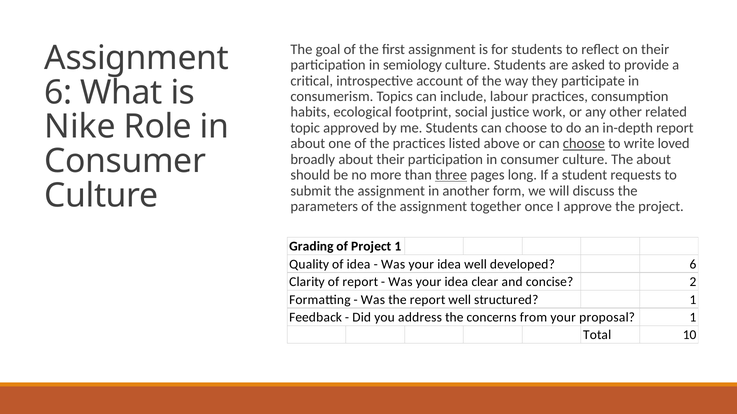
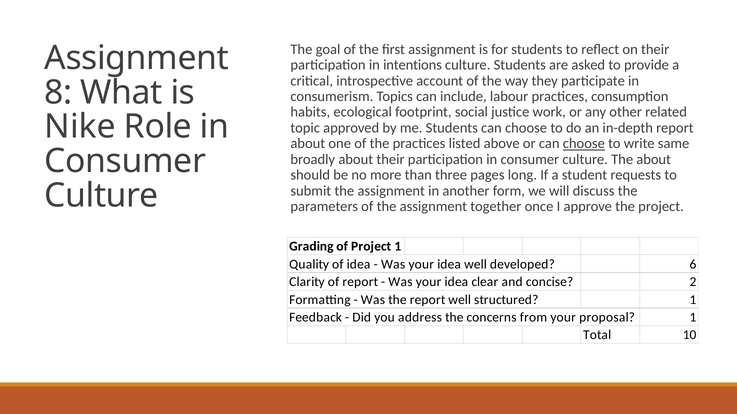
semiology: semiology -> intentions (413, 65)
6: 6 -> 8 (58, 93)
loved: loved -> same (674, 144)
three underline: present -> none (451, 175)
